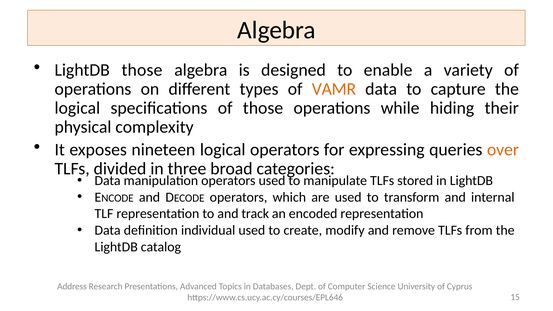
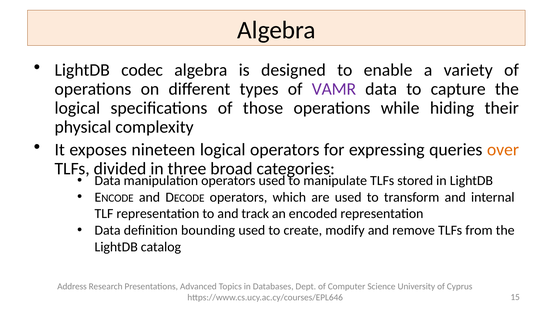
LightDB those: those -> codec (142, 70)
VAMR colour: orange -> purple (334, 89)
individual: individual -> bounding (208, 230)
